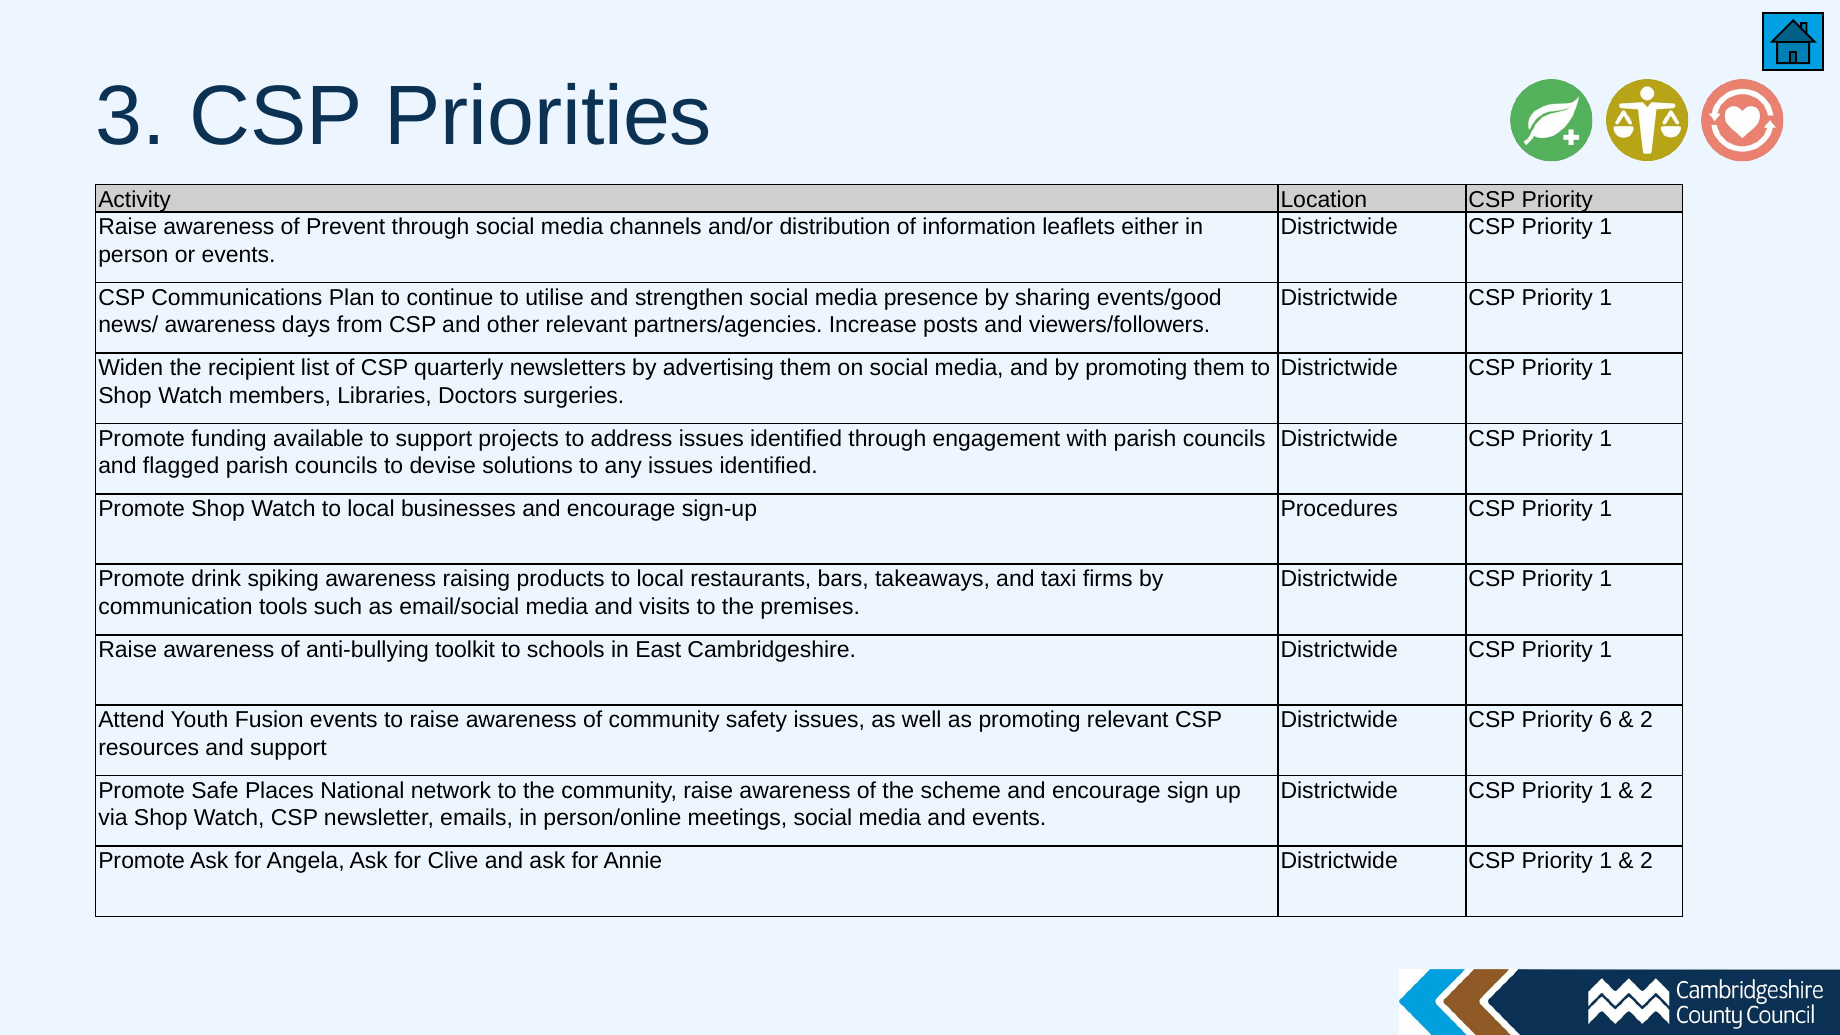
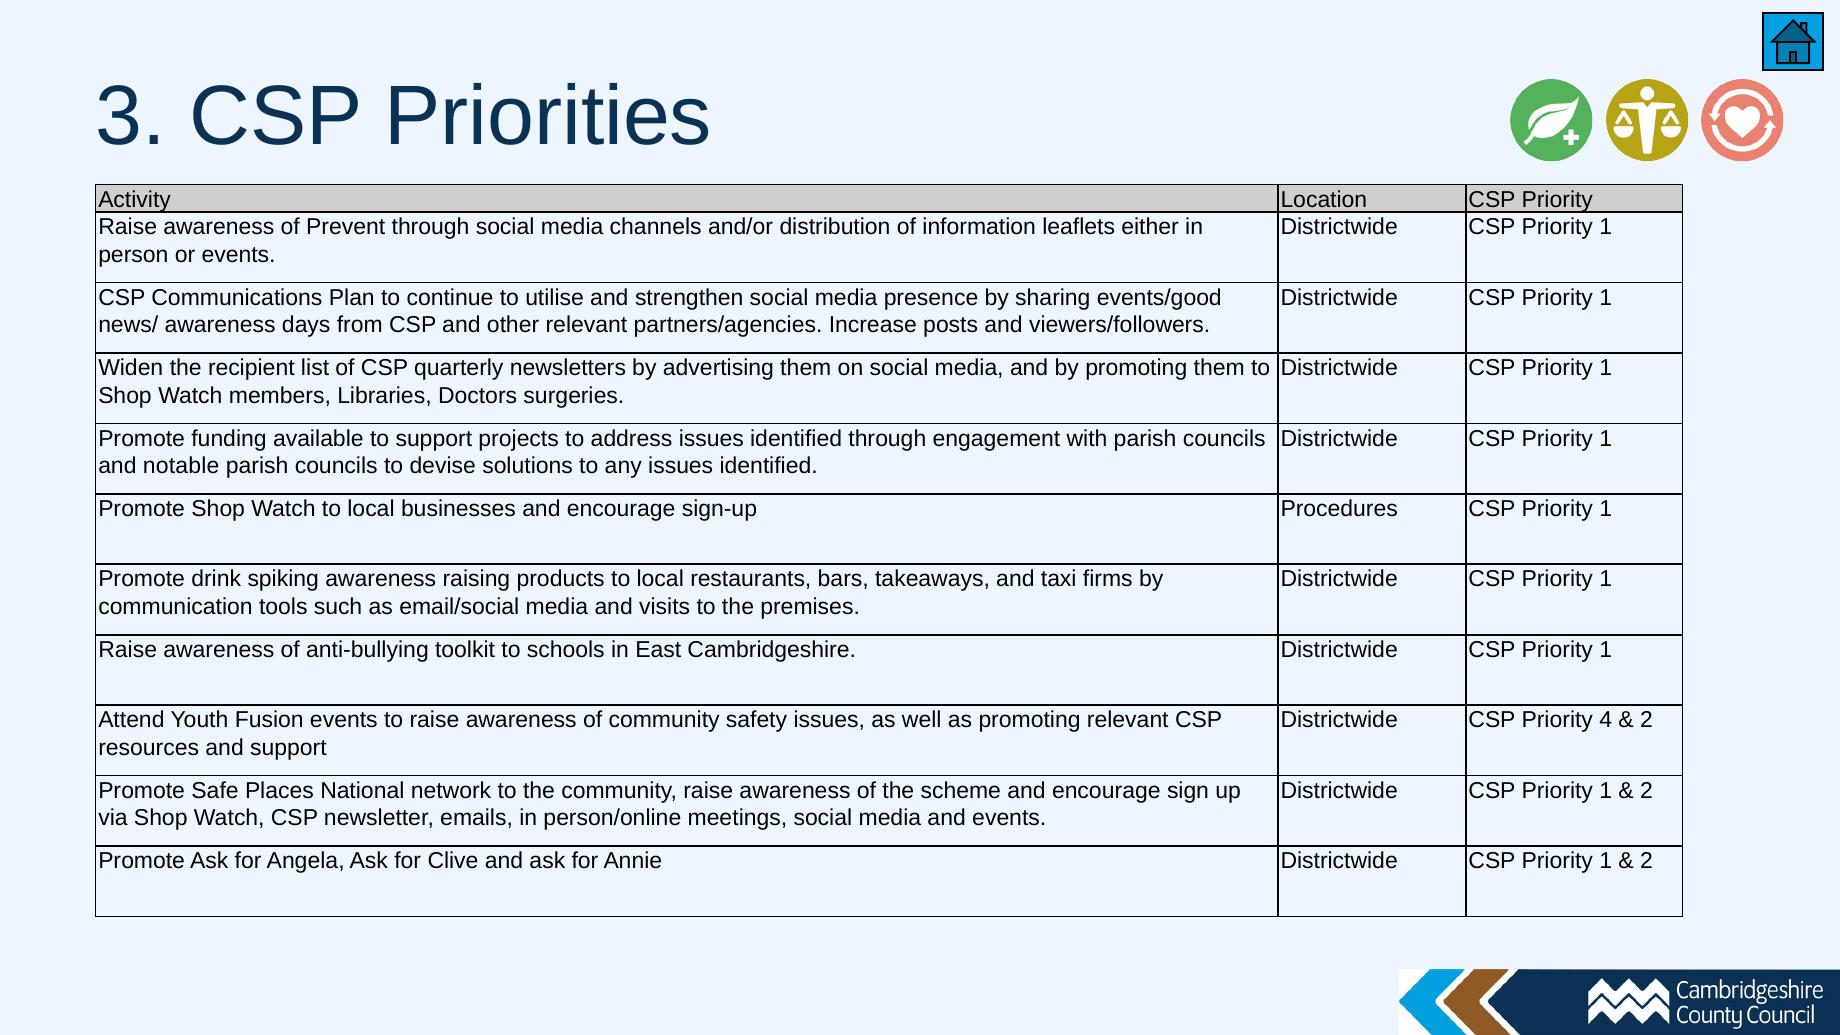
flagged: flagged -> notable (181, 466)
6: 6 -> 4 (1606, 720)
